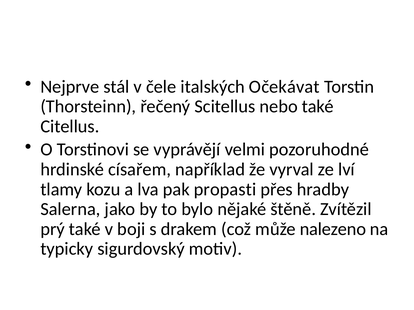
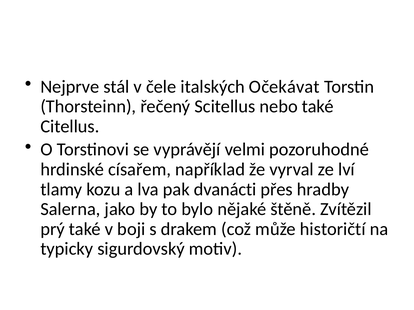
propasti: propasti -> dvanácti (225, 190)
nalezeno: nalezeno -> historičtí (333, 229)
